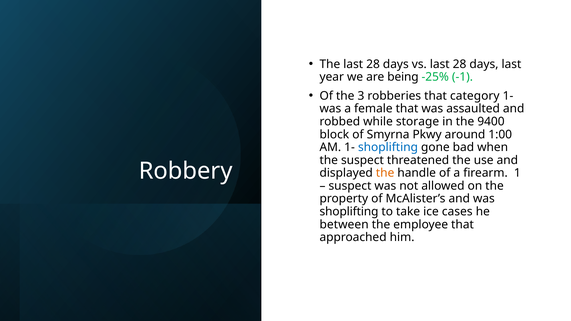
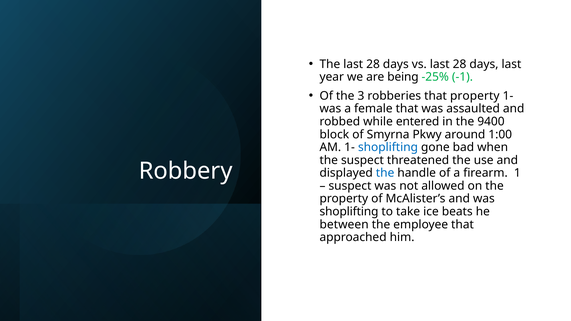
that category: category -> property (475, 96)
storage: storage -> entered (418, 122)
the colour: orange -> blue (385, 173)
cases: cases -> beats (457, 212)
